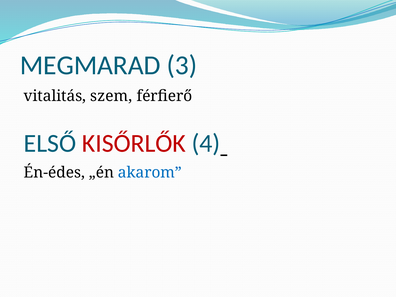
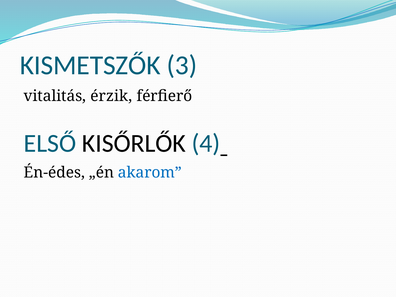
MEGMARAD: MEGMARAD -> KISMETSZŐK (90, 65)
szem: szem -> érzik (111, 96)
KISŐRLŐK colour: red -> black (134, 143)
